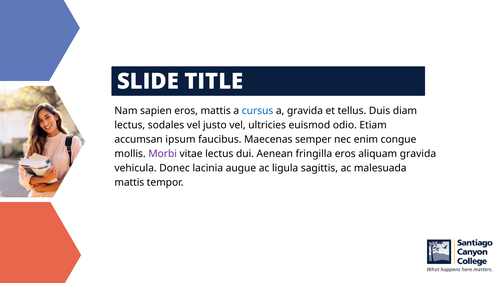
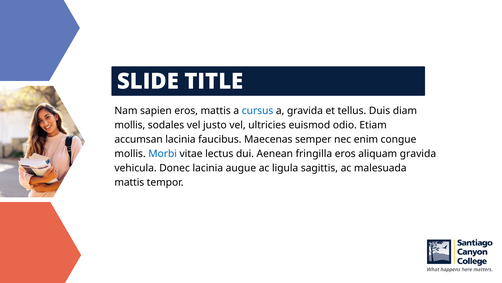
lectus: lectus -> mollis (130, 125)
accumsan ipsum: ipsum -> lacinia (181, 139)
Morbi colour: purple -> blue (163, 153)
